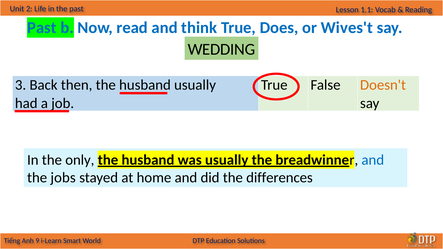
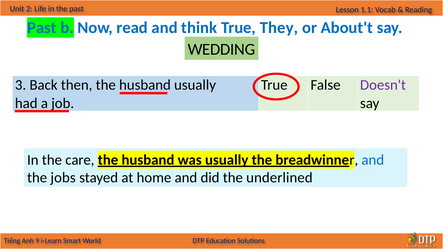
Does: Does -> They (279, 28)
Wives't: Wives't -> About't (347, 28)
Doesn't colour: orange -> purple (383, 85)
only: only -> care (80, 160)
differences: differences -> underlined (279, 178)
